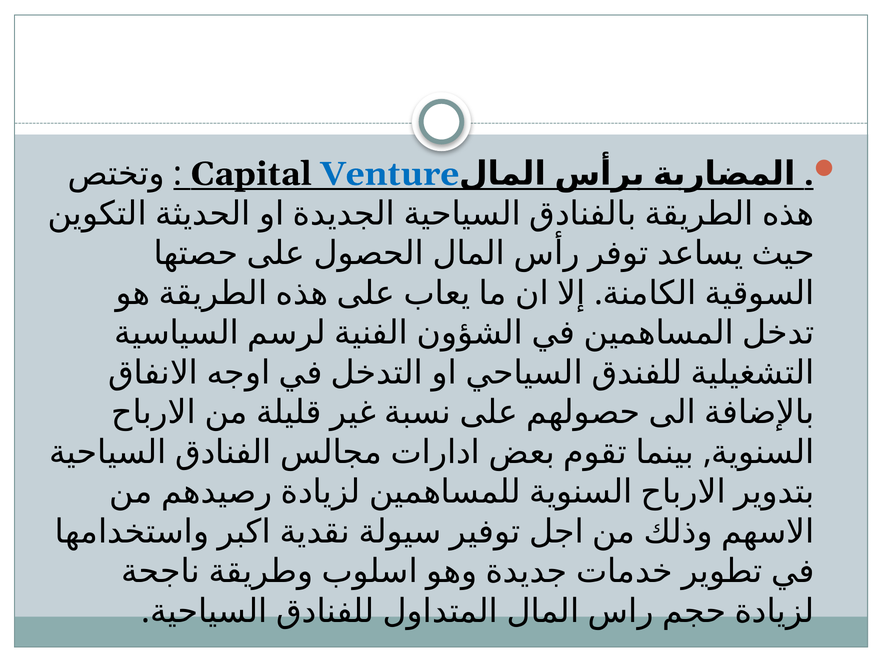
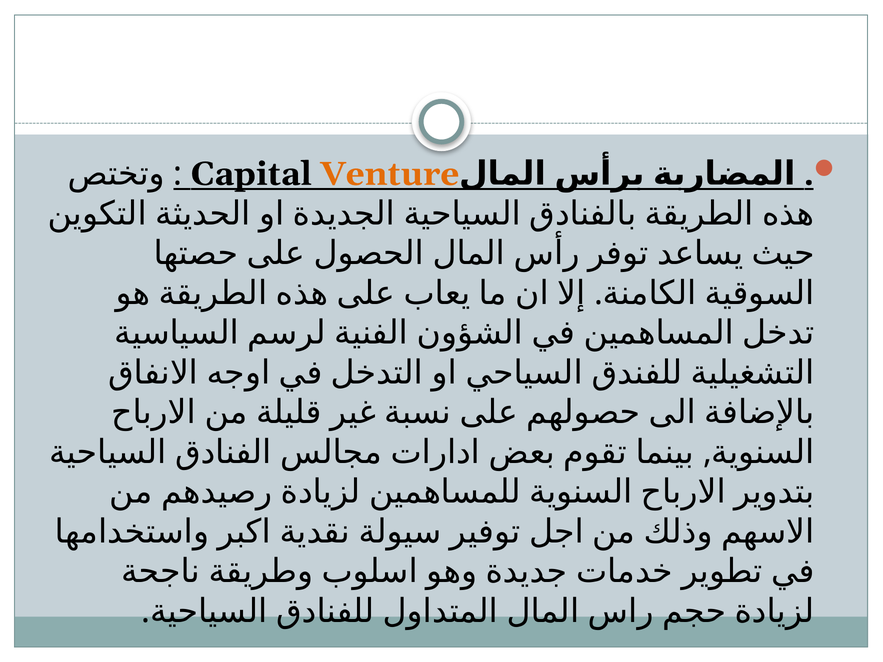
Venture colour: blue -> orange (390, 174)
